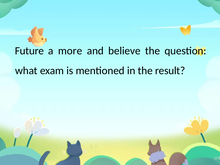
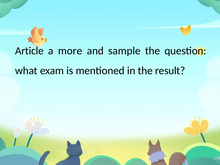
Future: Future -> Article (29, 51)
believe: believe -> sample (124, 51)
